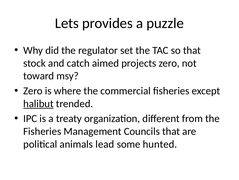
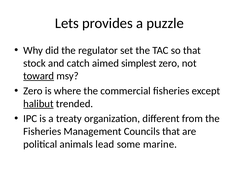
projects: projects -> simplest (139, 63)
toward underline: none -> present (39, 76)
hunted: hunted -> marine (160, 144)
